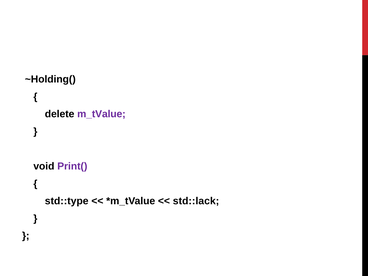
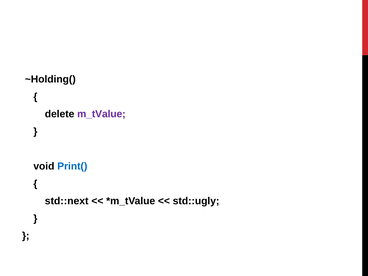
Print( colour: purple -> blue (72, 166)
std::type: std::type -> std::next (67, 201)
std::lack: std::lack -> std::ugly (196, 201)
